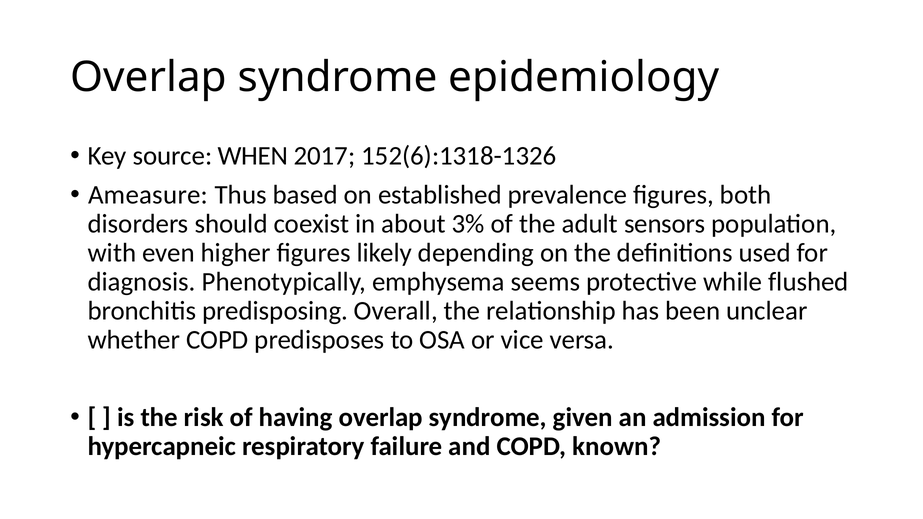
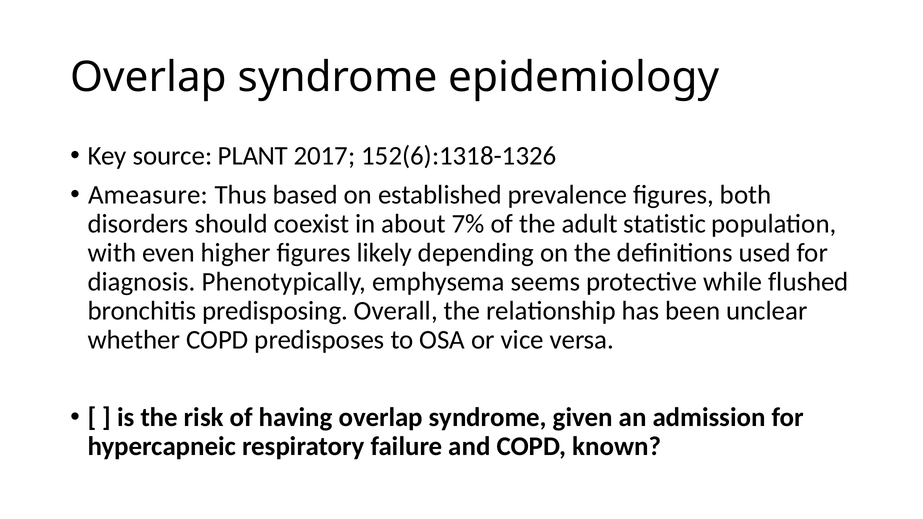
WHEN: WHEN -> PLANT (253, 156)
3%: 3% -> 7% (468, 224)
sensors: sensors -> statistic (665, 224)
